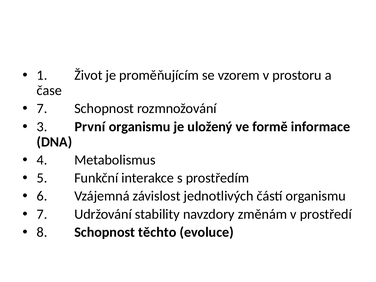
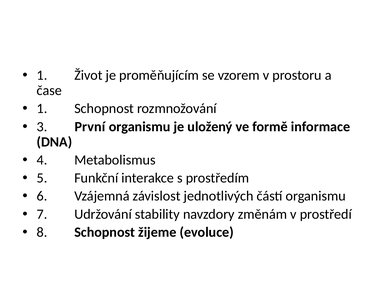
7: 7 -> 1 (42, 109)
těchto: těchto -> žijeme (157, 232)
